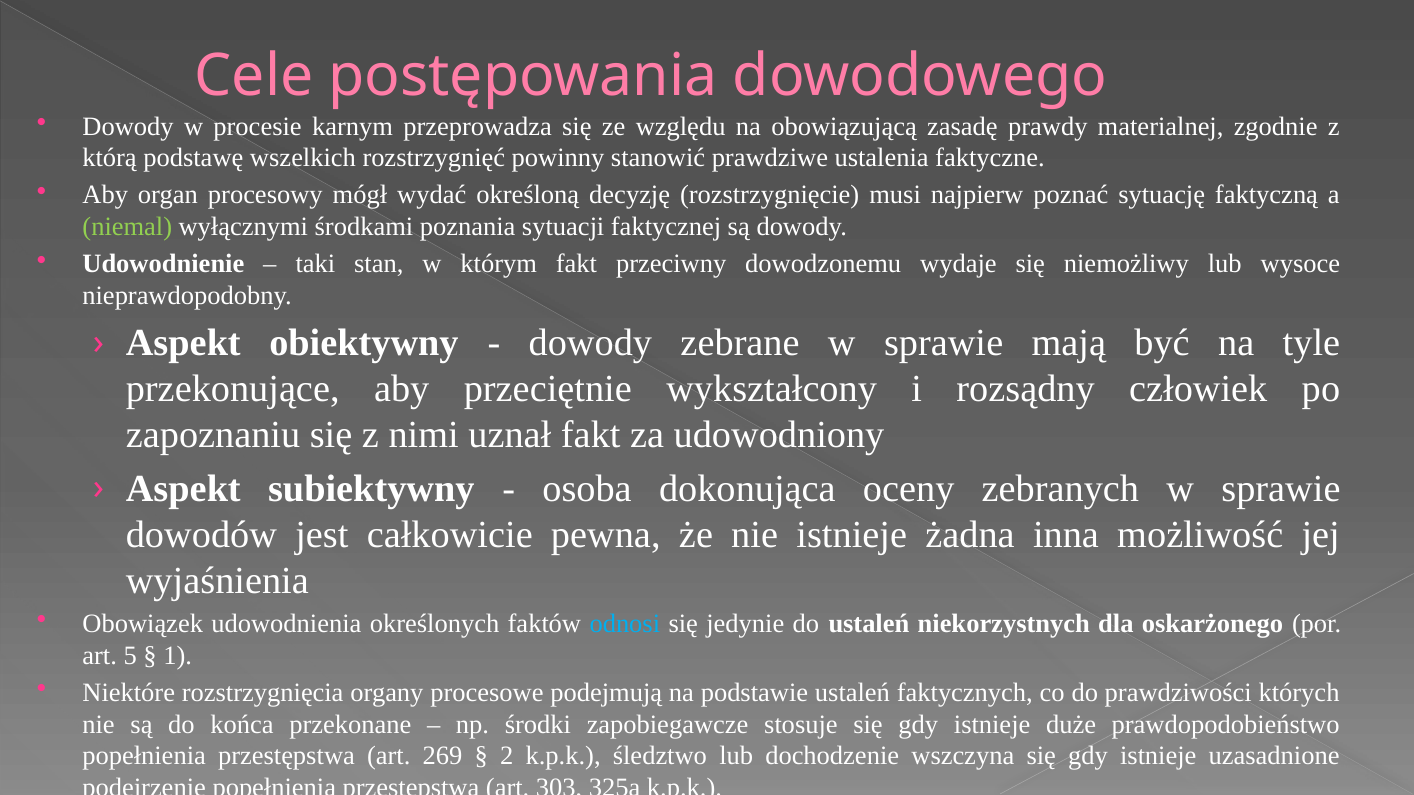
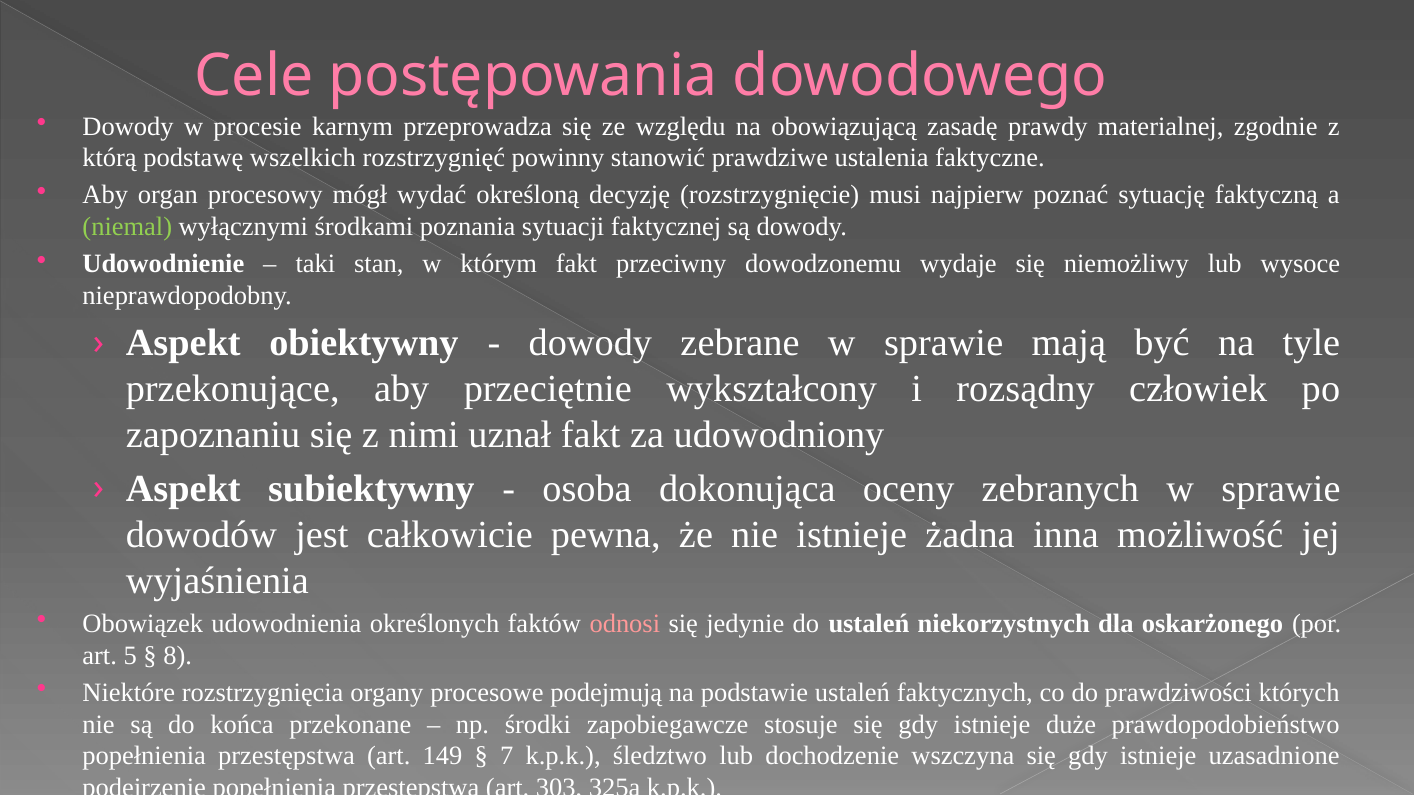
odnosi colour: light blue -> pink (625, 624)
1: 1 -> 8 (178, 656)
269: 269 -> 149 (443, 757)
2: 2 -> 7 (507, 757)
